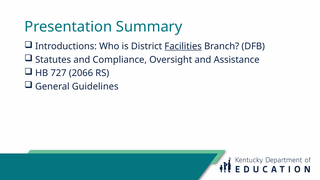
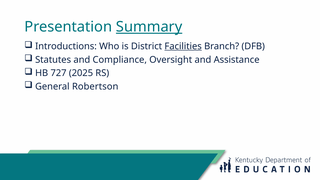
Summary underline: none -> present (149, 27)
2066: 2066 -> 2025 (81, 73)
Guidelines: Guidelines -> Robertson (95, 86)
